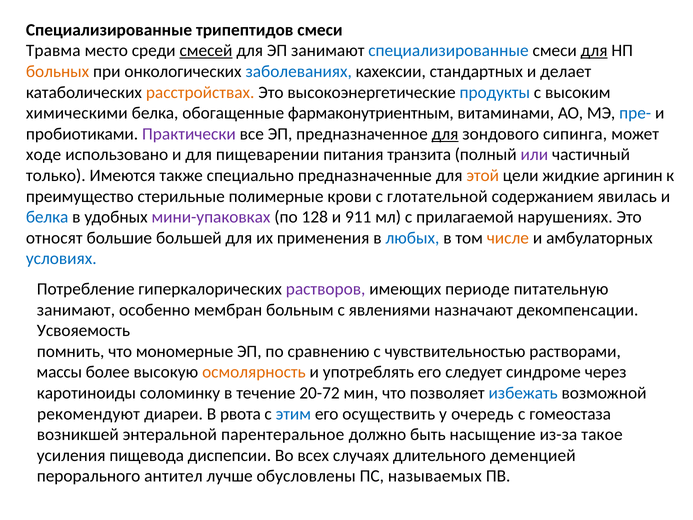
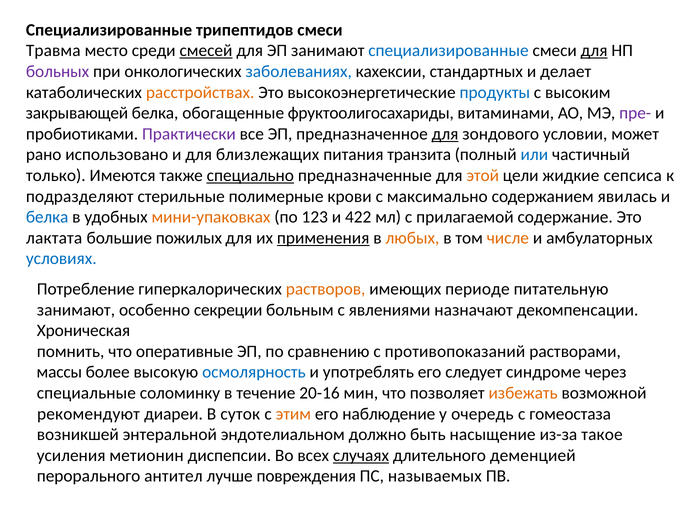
больных colour: orange -> purple (58, 72)
химическими: химическими -> закрывающей (77, 113)
фармаконутриентным: фармаконутриентным -> фруктоолигосахариды (371, 113)
пре- colour: blue -> purple (635, 113)
сипинга: сипинга -> условии (575, 134)
ходе: ходе -> рано (44, 155)
пищеварении: пищеварении -> близлежащих (268, 155)
или colour: purple -> blue (534, 155)
специально underline: none -> present (250, 175)
аргинин: аргинин -> сепсиса (633, 175)
преимущество: преимущество -> подразделяют (80, 196)
глотательной: глотательной -> максимально (437, 196)
мини-упаковках colour: purple -> orange (211, 217)
128: 128 -> 123 (315, 217)
911: 911 -> 422 (358, 217)
нарушениях: нарушениях -> содержание (565, 217)
относят: относят -> лактата (54, 238)
большей: большей -> пожилых (189, 238)
применения underline: none -> present (323, 238)
любых colour: blue -> orange (412, 238)
растворов colour: purple -> orange (326, 289)
мембран: мембран -> секреции (228, 310)
Усвояемость: Усвояемость -> Хроническая (83, 330)
мономерные: мономерные -> оперативные (185, 351)
чувствительностью: чувствительностью -> противопоказаний (455, 351)
осмолярность colour: orange -> blue (254, 372)
каротиноиды: каротиноиды -> специальные (86, 393)
20-72: 20-72 -> 20-16 (320, 393)
избежать colour: blue -> orange (523, 393)
рвота: рвота -> суток (240, 414)
этим colour: blue -> orange (293, 414)
осуществить: осуществить -> наблюдение (389, 414)
парентеральное: парентеральное -> эндотелиальном (283, 434)
пищевода: пищевода -> метионин (147, 455)
случаях underline: none -> present (361, 455)
обусловлены: обусловлены -> повреждения (306, 476)
